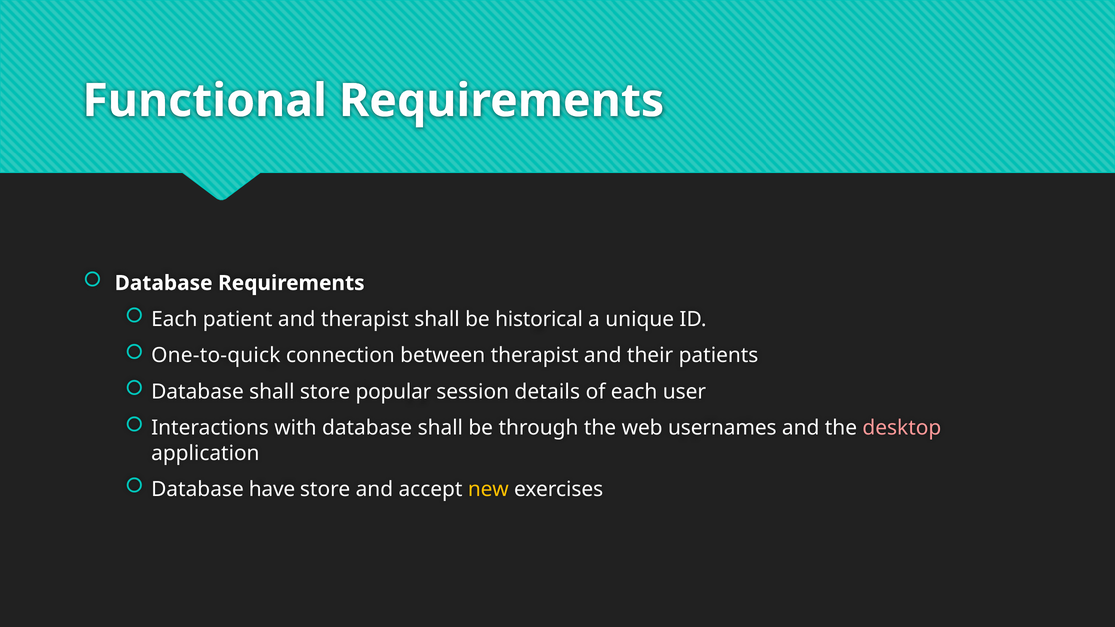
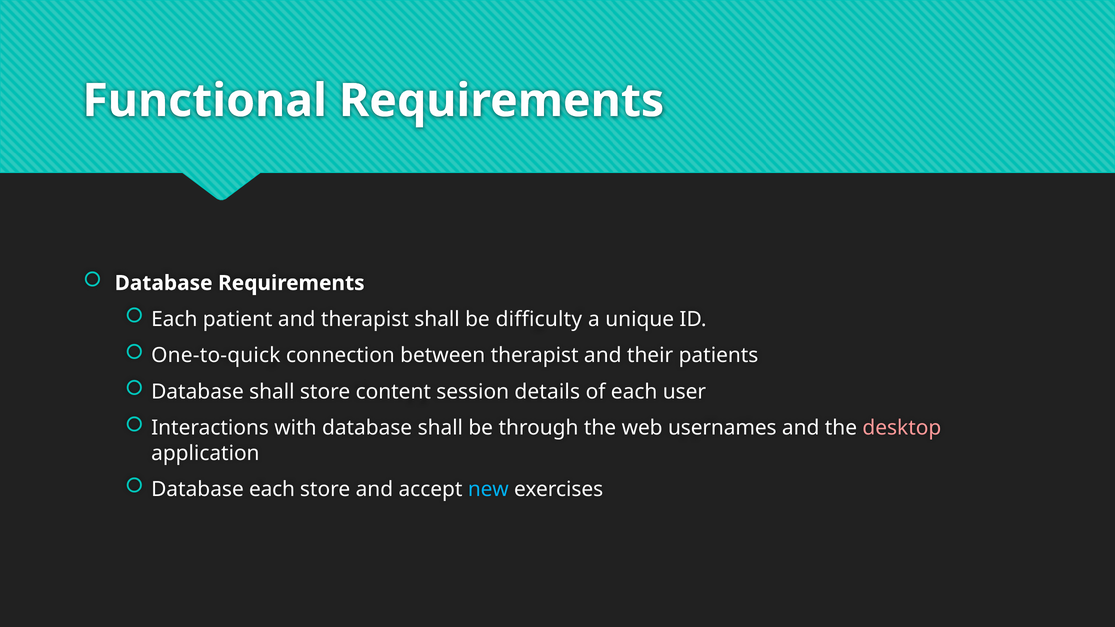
historical: historical -> difficulty (539, 319)
popular: popular -> content (393, 392)
Database have: have -> each (272, 490)
new colour: yellow -> light blue (488, 490)
